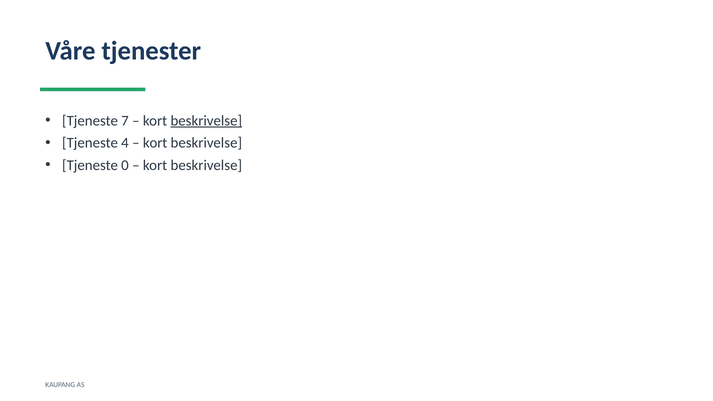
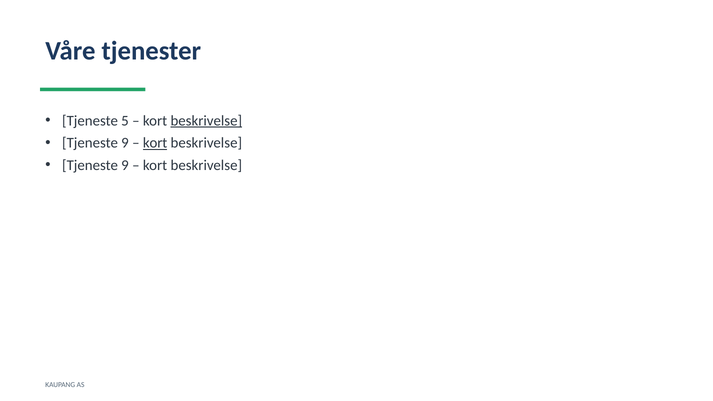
7: 7 -> 5 (125, 121)
4: 4 -> 9 (125, 143)
kort underline: none -> present (155, 143)
0: 0 -> 9 (125, 165)
